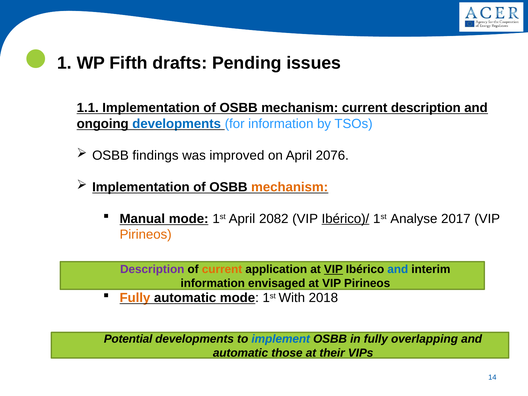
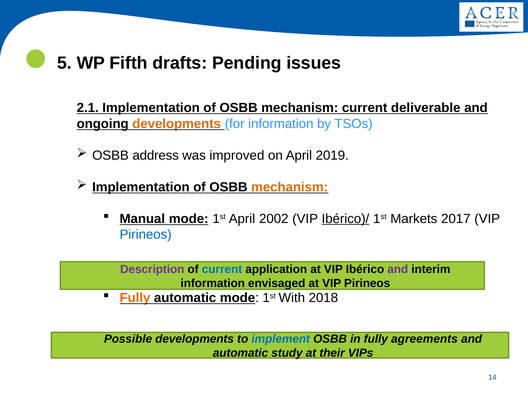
1: 1 -> 5 (64, 63)
1.1: 1.1 -> 2.1 (88, 108)
current description: description -> deliverable (426, 108)
developments colour: blue -> orange (177, 124)
findings: findings -> address (156, 155)
2076: 2076 -> 2019 (332, 155)
2082: 2082 -> 2002 (274, 219)
Analyse: Analyse -> Markets (414, 219)
Pirineos colour: orange -> blue (146, 235)
current colour: orange -> blue (222, 269)
VIP underline: present -> none (333, 269)
and colour: blue -> purple (398, 269)
Potential: Potential -> Possible (128, 339)
overlapping: overlapping -> agreements (424, 339)
those: those -> study (287, 353)
